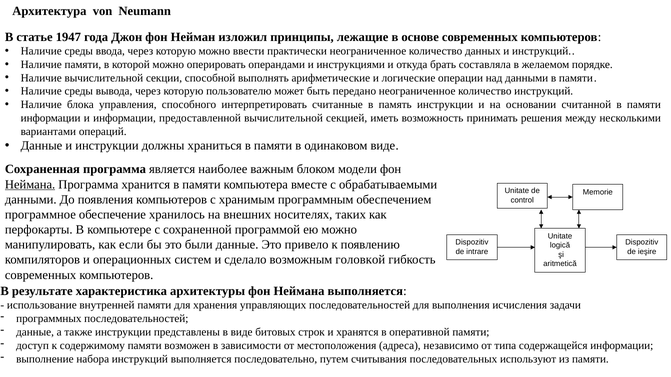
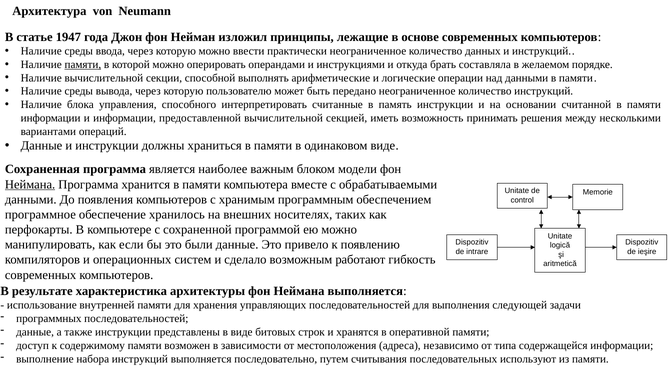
памяти underline: none -> present (83, 65)
головкой: головкой -> работают (360, 260)
исчисления: исчисления -> следующей (520, 306)
